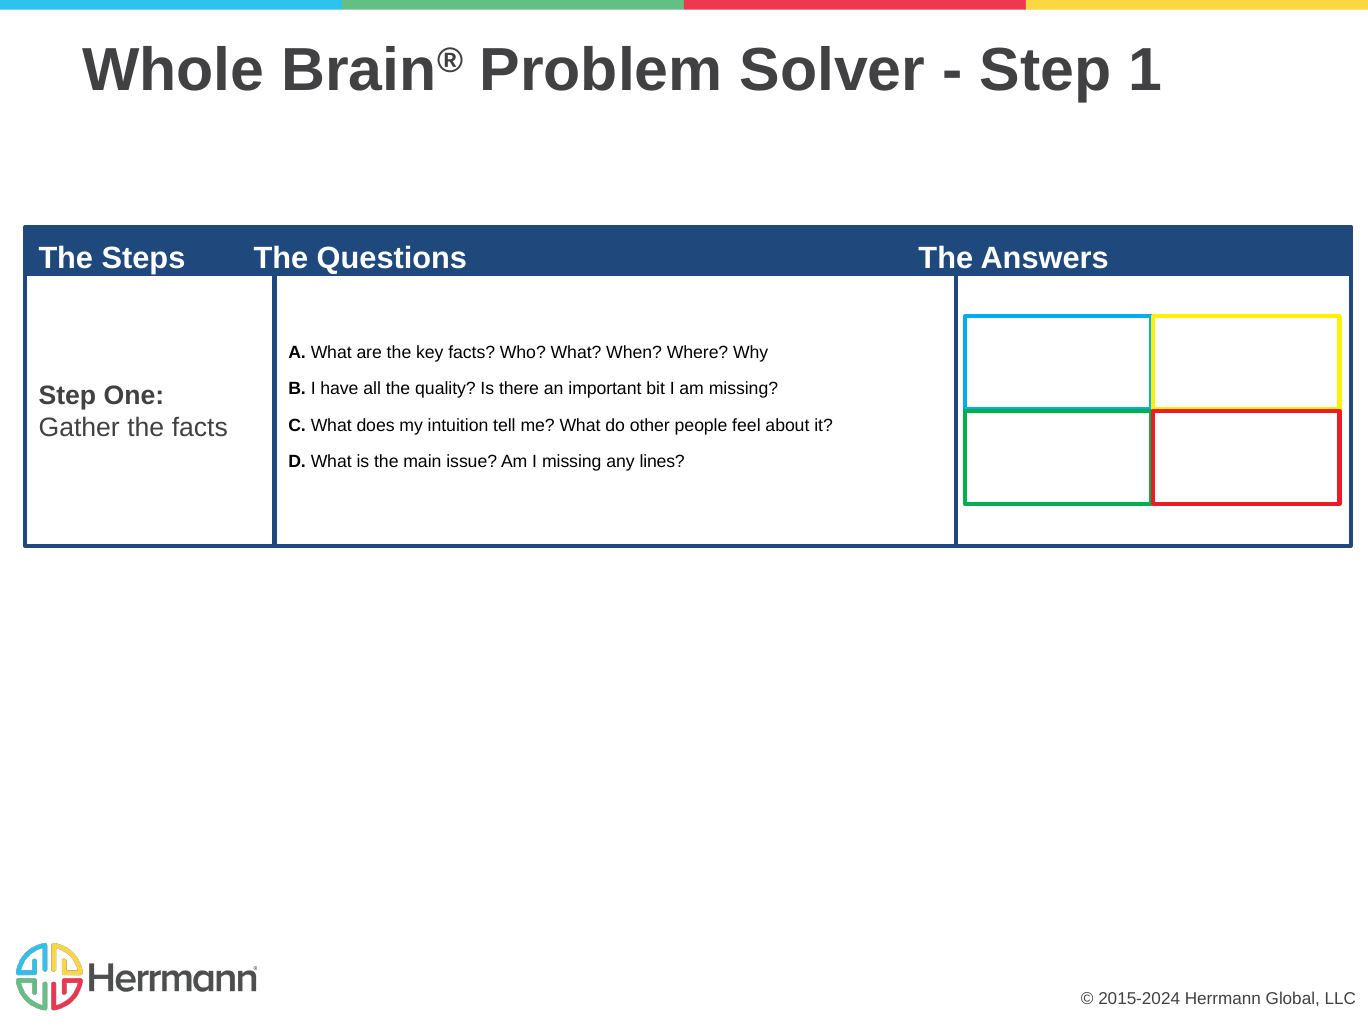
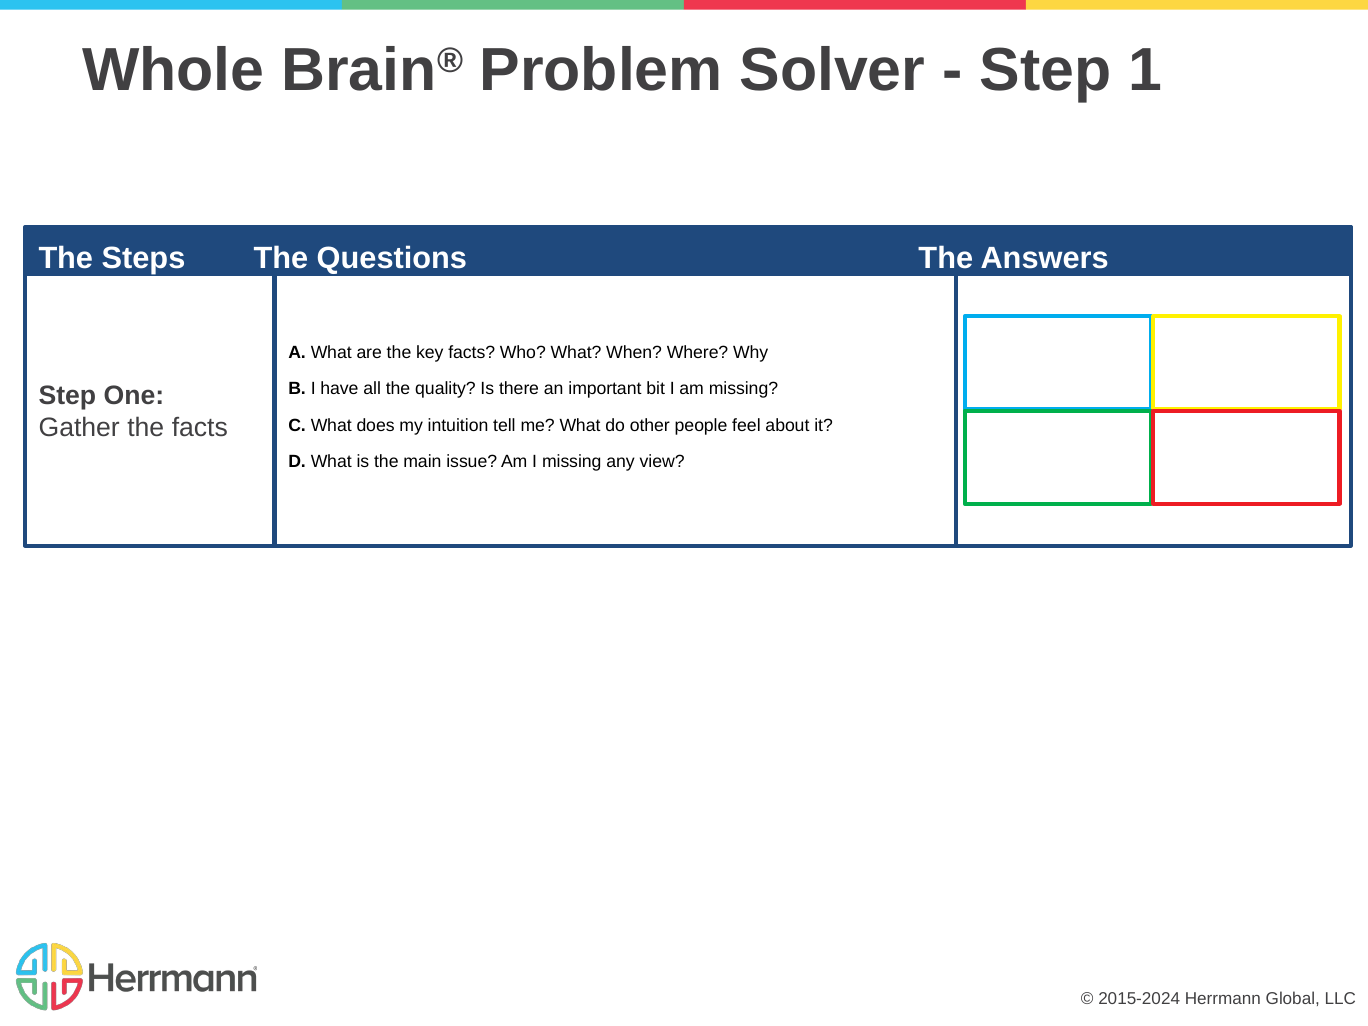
lines: lines -> view (662, 462)
